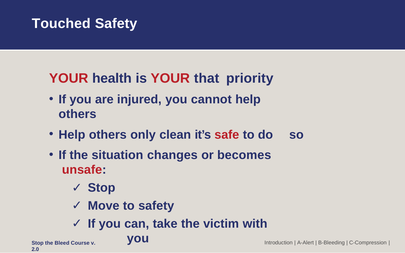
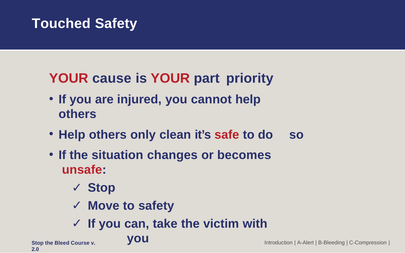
health: health -> cause (112, 79)
that: that -> part (207, 79)
